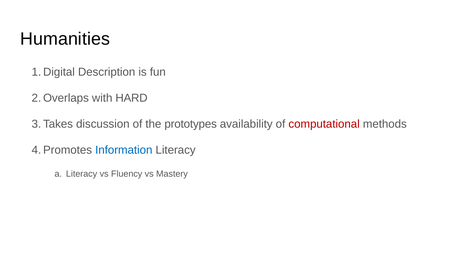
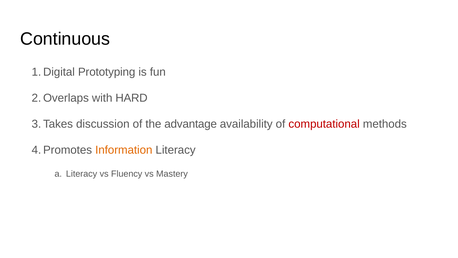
Humanities: Humanities -> Continuous (65, 39)
Description: Description -> Prototyping (107, 72)
prototypes: prototypes -> advantage (191, 124)
Information colour: blue -> orange (124, 150)
